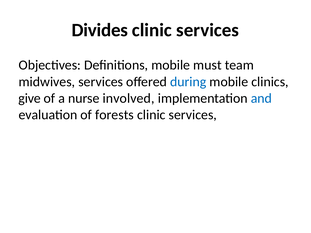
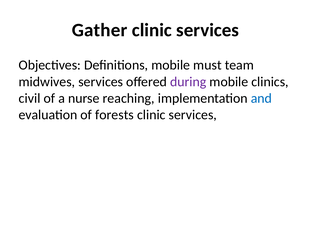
Divides: Divides -> Gather (100, 30)
during colour: blue -> purple (188, 82)
give: give -> civil (30, 98)
involved: involved -> reaching (129, 98)
